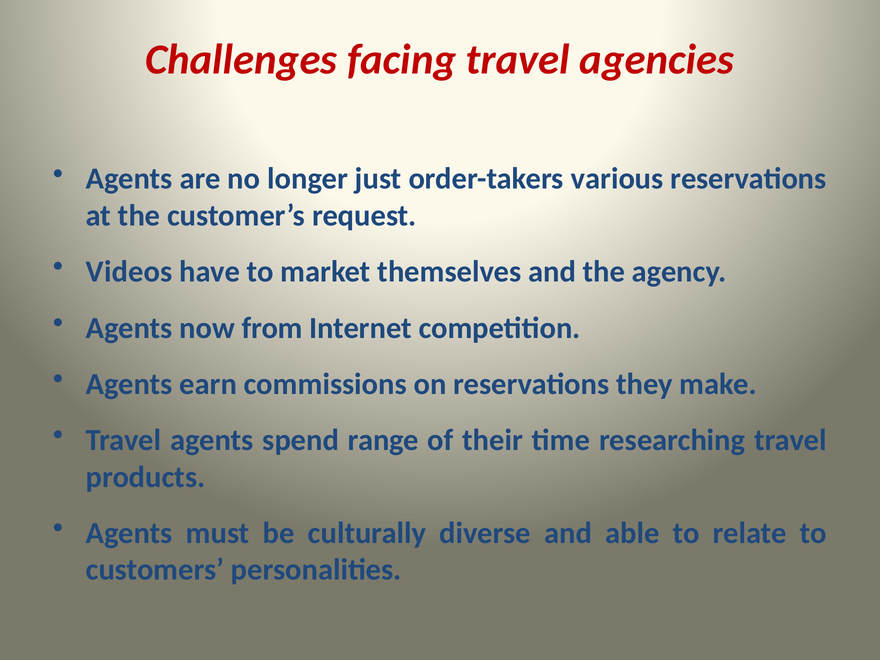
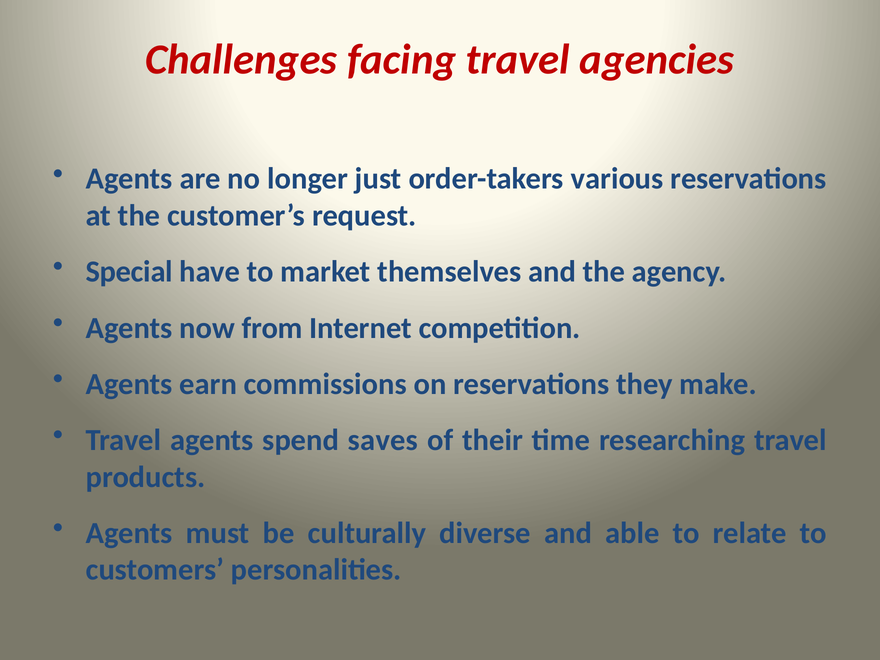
Videos: Videos -> Special (129, 272)
range: range -> saves (383, 440)
